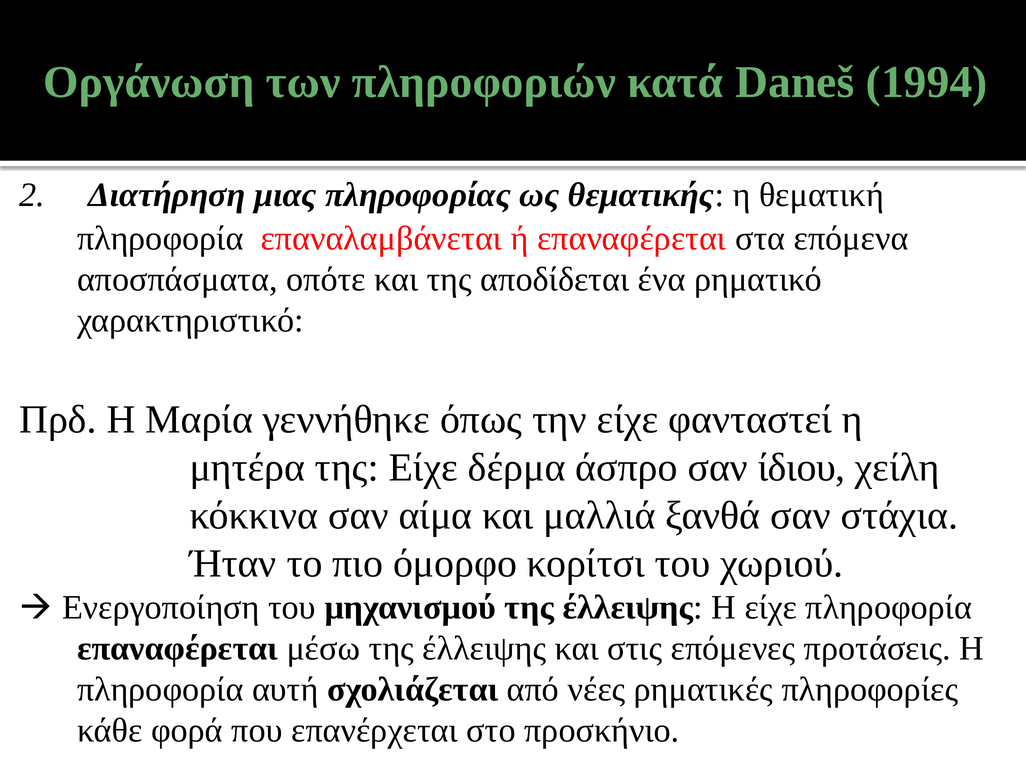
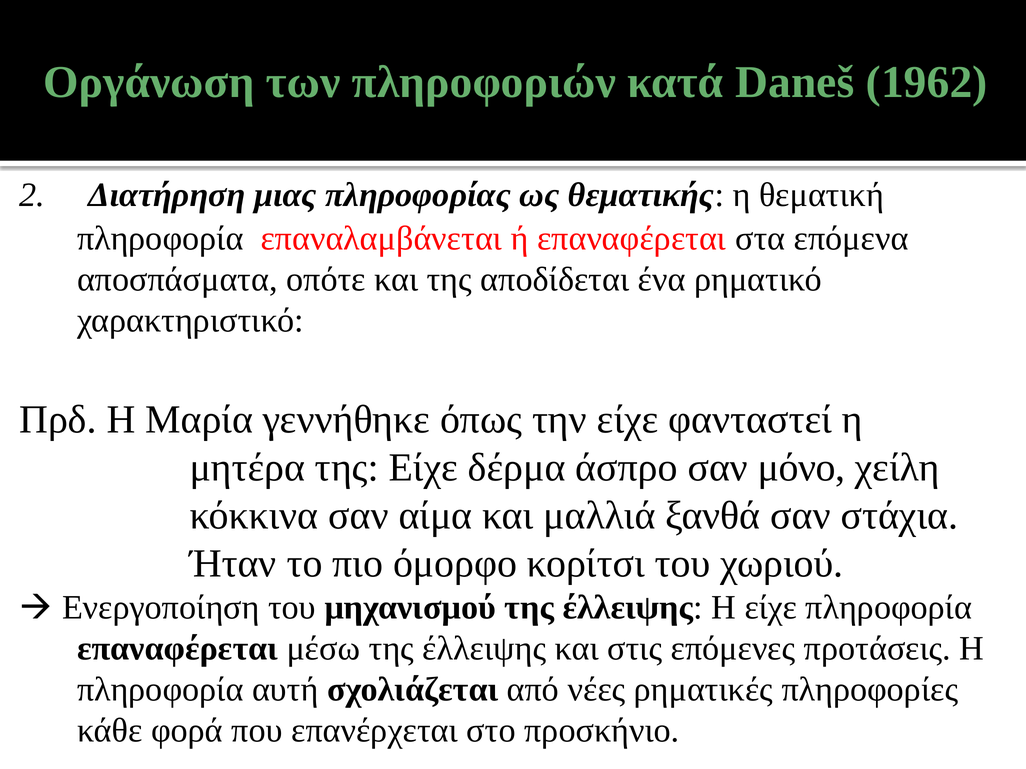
1994: 1994 -> 1962 (927, 82)
ίδιου: ίδιου -> μόνο (801, 468)
